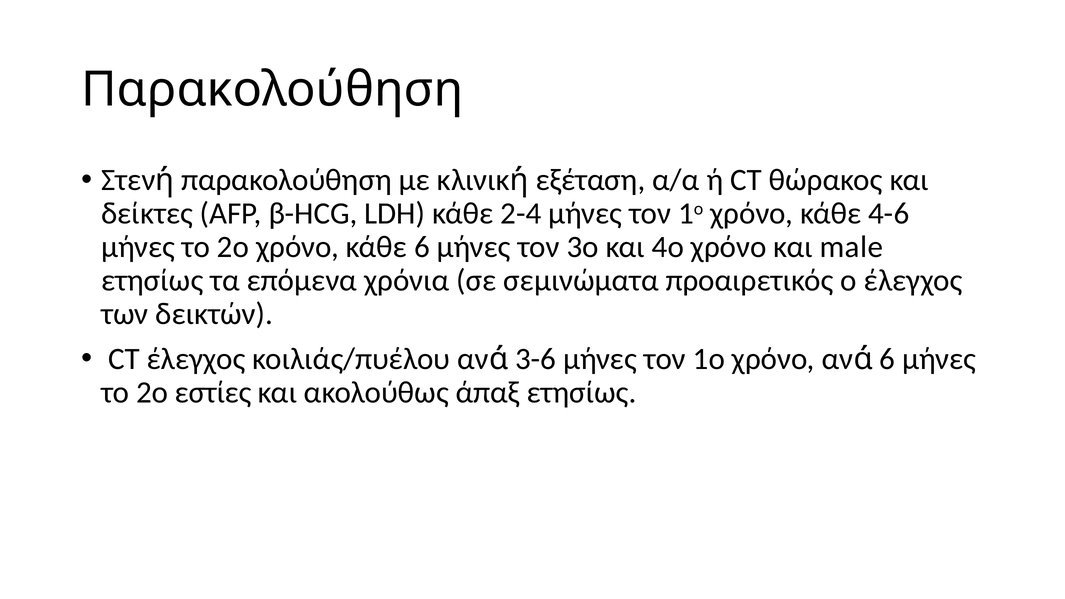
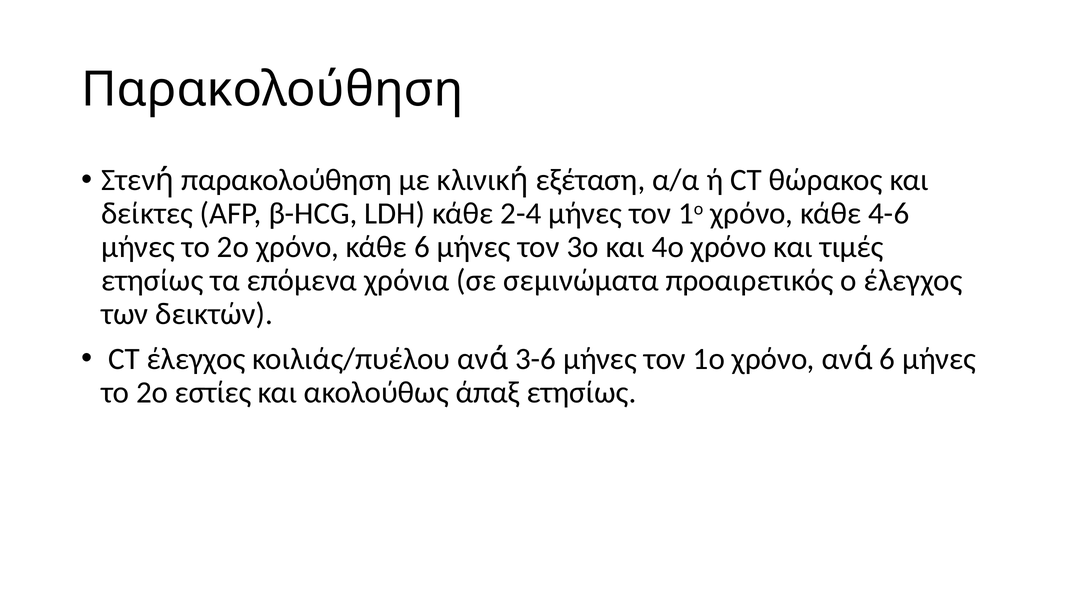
male: male -> τιμές (852, 247)
